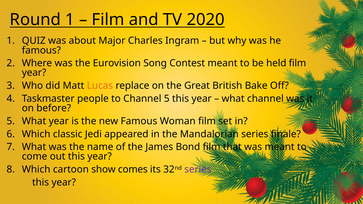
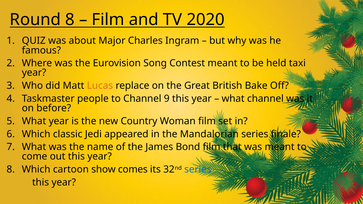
Round 1: 1 -> 8 (70, 20)
held film: film -> taxi (297, 63)
Channel 5: 5 -> 9 (167, 99)
new Famous: Famous -> Country (139, 121)
series colour: purple -> blue (198, 170)
